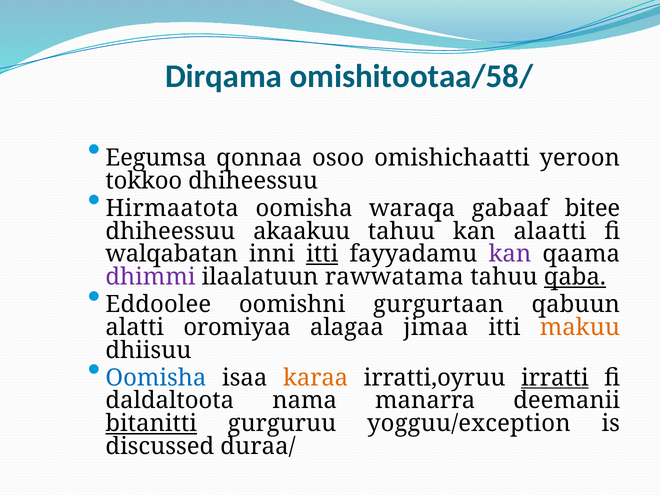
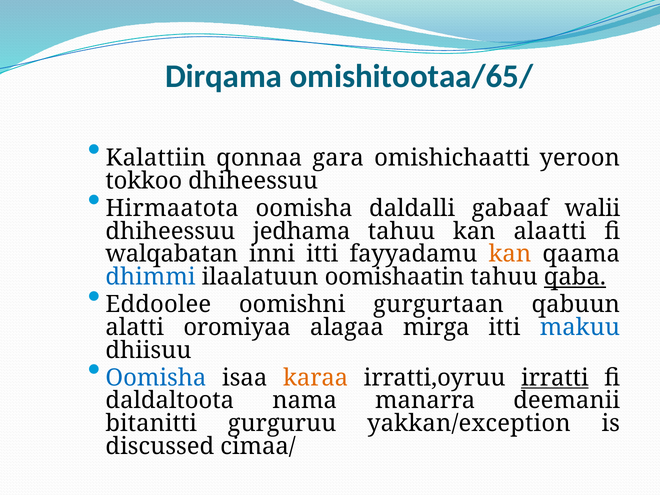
omishitootaa/58/: omishitootaa/58/ -> omishitootaa/65/ (411, 76)
Eegumsa: Eegumsa -> Kalattiin (156, 158)
osoo: osoo -> gara (338, 158)
waraqa: waraqa -> daldalli (412, 208)
bitee: bitee -> walii (593, 208)
akaakuu: akaakuu -> jedhama (302, 231)
itti underline: present -> none (322, 254)
kan colour: purple -> orange (510, 254)
dhimmi colour: purple -> blue (151, 277)
rawwatama: rawwatama -> oomishaatin (395, 277)
jimaa: jimaa -> mirga (436, 327)
makuu colour: orange -> blue (580, 327)
bitanitti underline: present -> none (151, 424)
yogguu/exception: yogguu/exception -> yakkan/exception (469, 424)
duraa/: duraa/ -> cimaa/ (258, 446)
